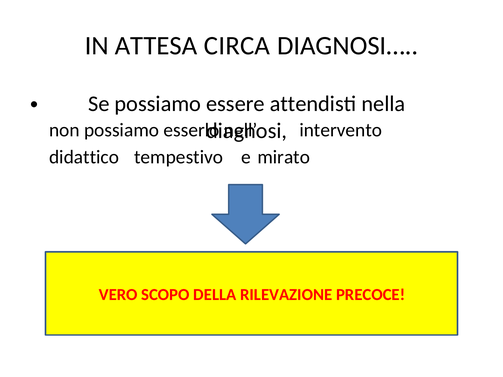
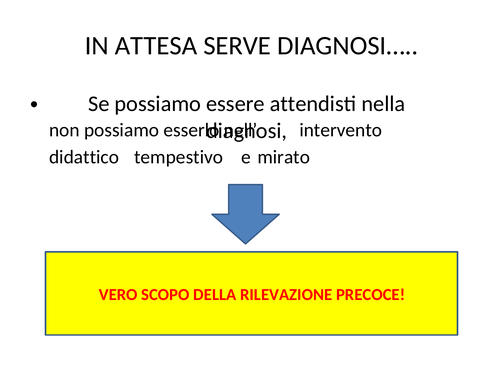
CIRCA: CIRCA -> SERVE (237, 46)
